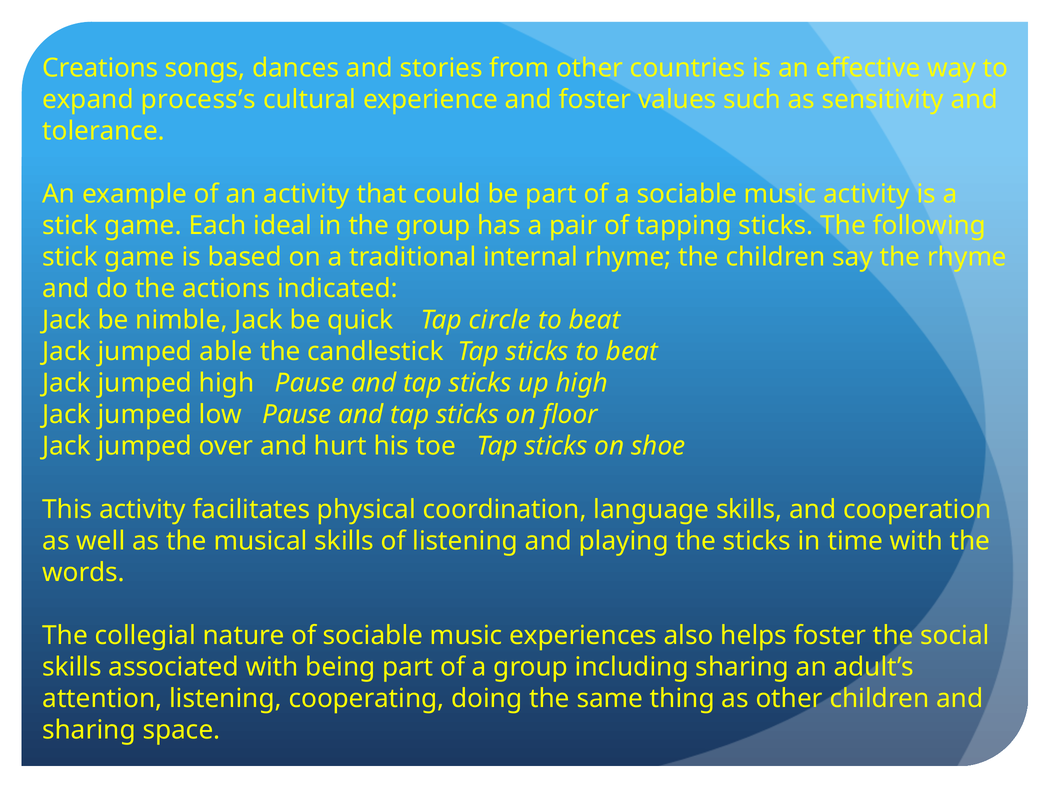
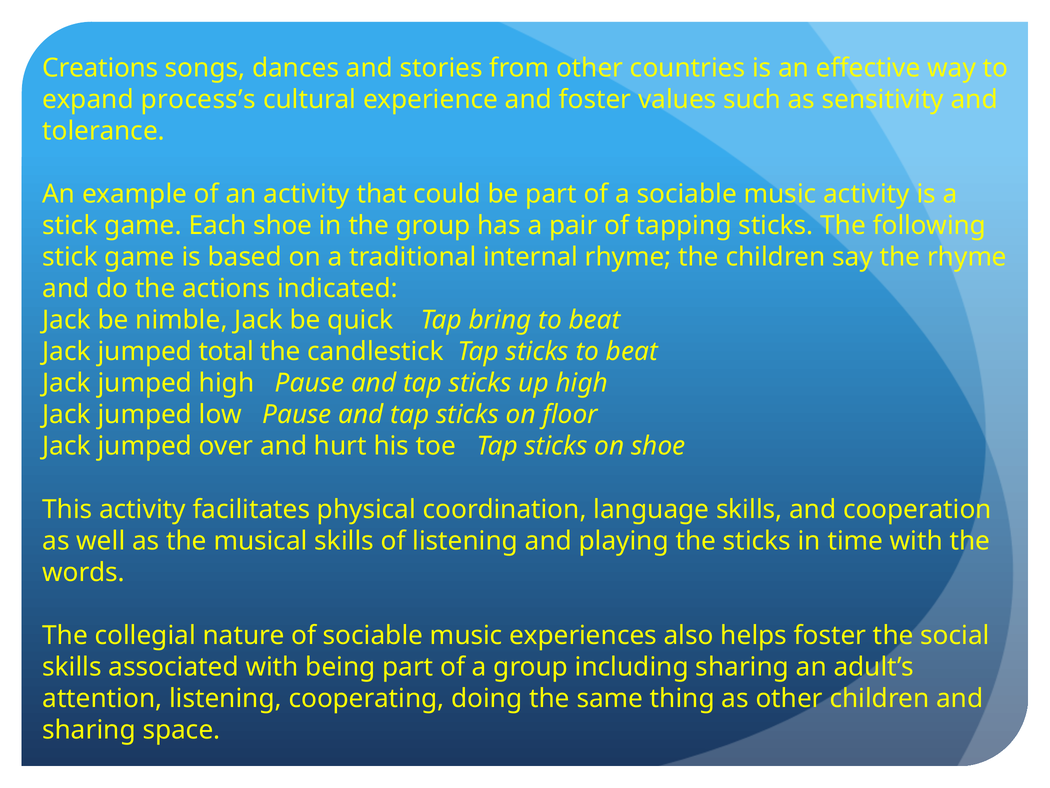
Each ideal: ideal -> shoe (283, 226)
circle: circle -> bring (500, 320)
able: able -> total (226, 352)
